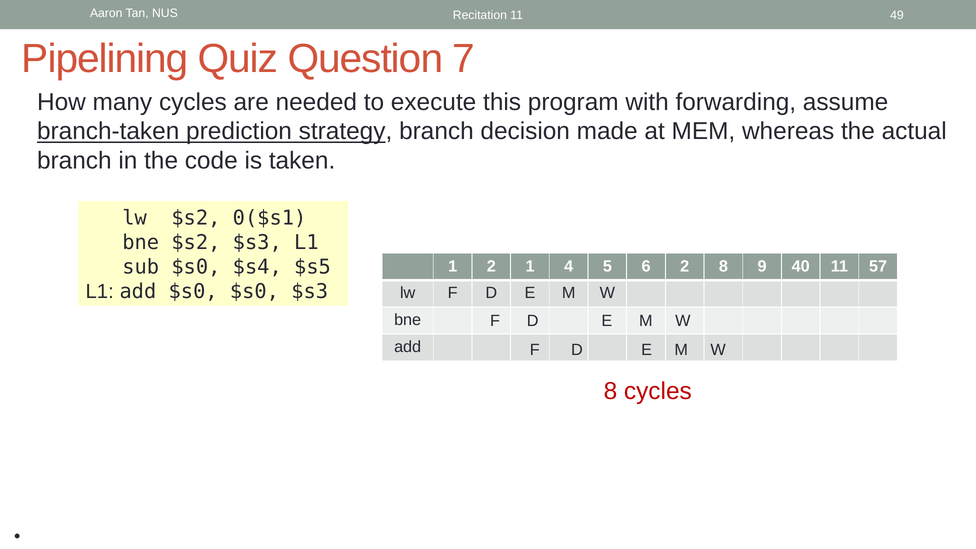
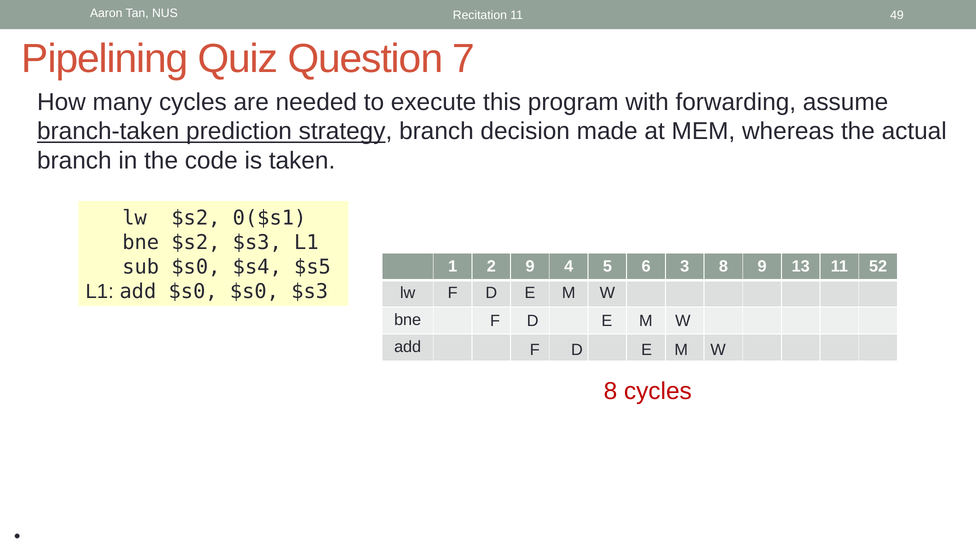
2 1: 1 -> 9 (530, 266)
6 2: 2 -> 3 (685, 266)
40: 40 -> 13 (801, 266)
57: 57 -> 52 (878, 266)
